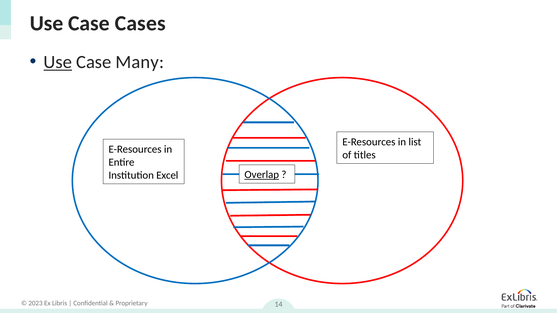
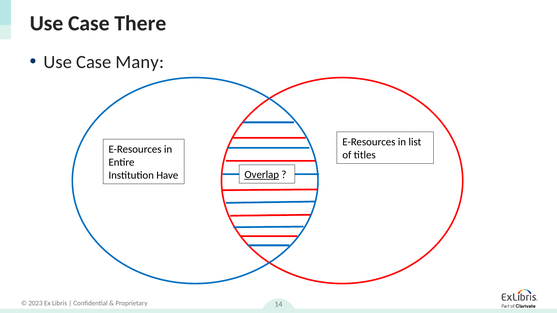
Cases: Cases -> There (140, 23)
Use underline: present -> none (58, 62)
Excel: Excel -> Have (167, 175)
